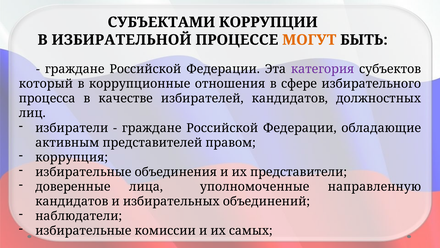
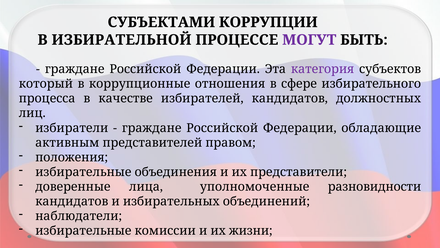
МОГУТ colour: orange -> purple (309, 40)
коррупция: коррупция -> положения (72, 157)
направленную: направленную -> разновидности (375, 186)
самых: самых -> жизни (251, 230)
